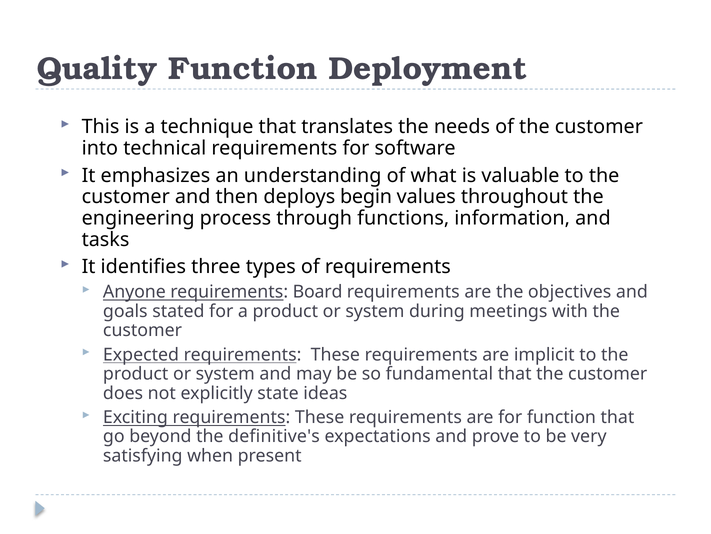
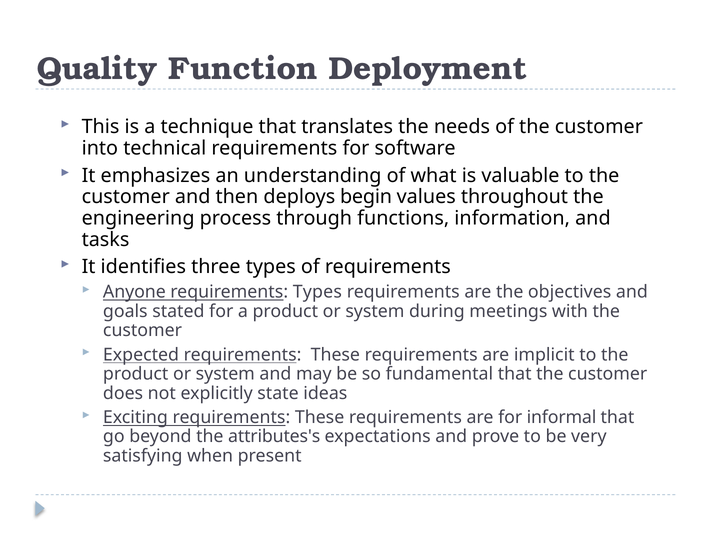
requirements Board: Board -> Types (317, 292)
for function: function -> informal (562, 417)
definitive's: definitive's -> attributes's (274, 436)
